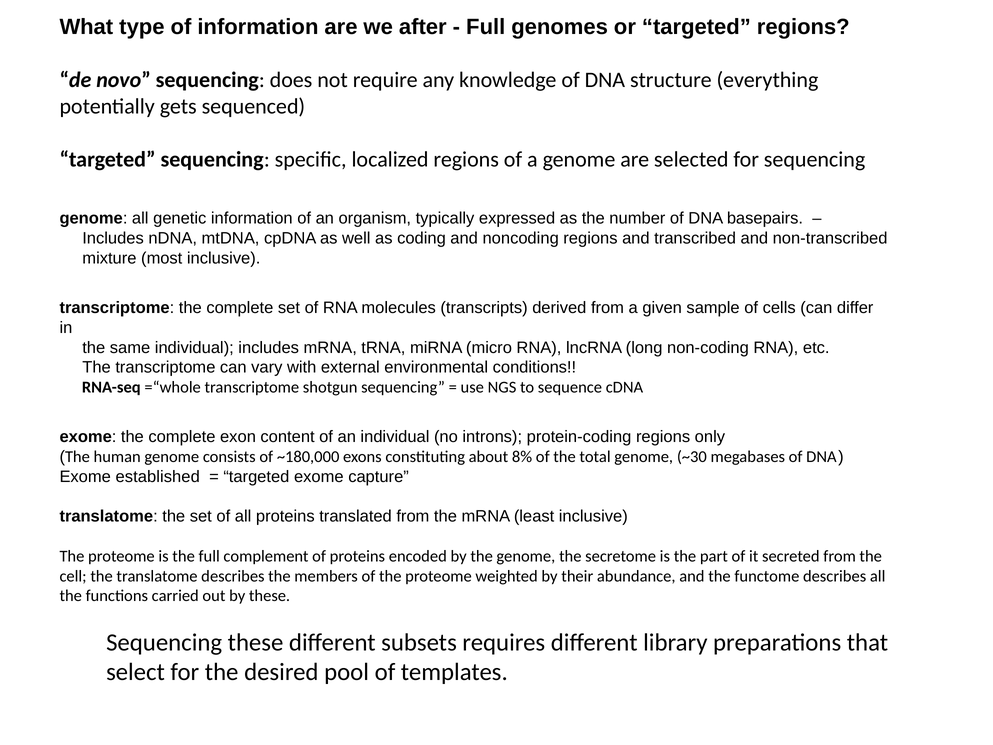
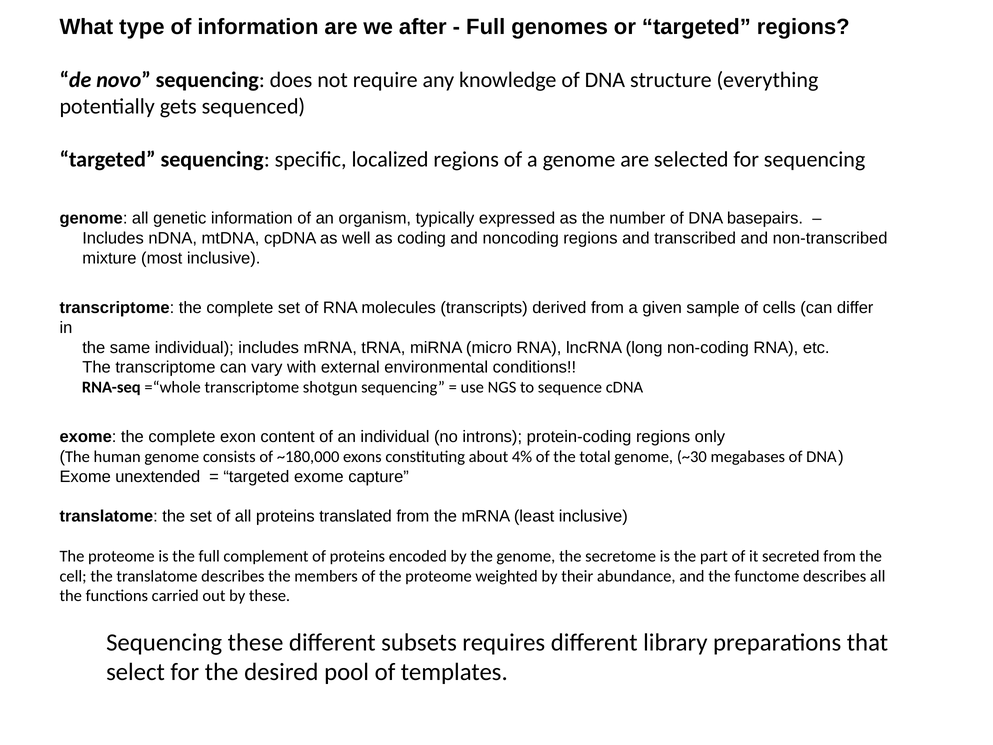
8%: 8% -> 4% (522, 457)
established: established -> unextended (158, 477)
